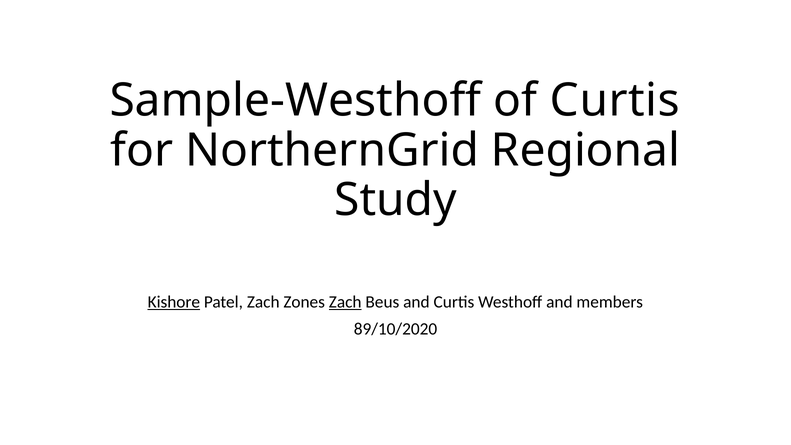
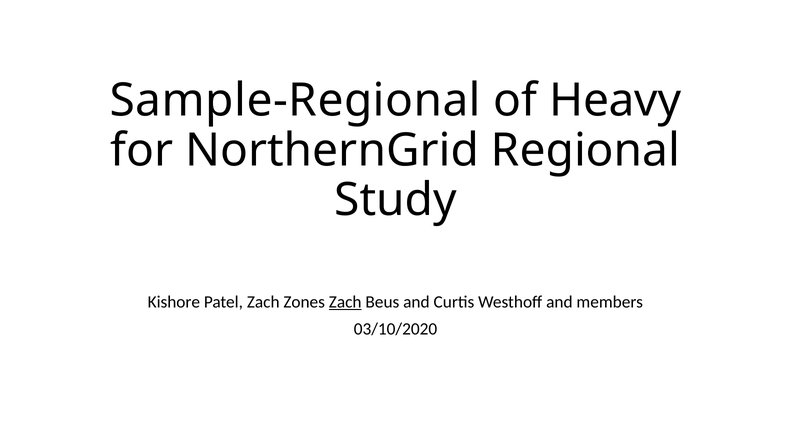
Sample-Westhoff: Sample-Westhoff -> Sample-Regional (295, 100)
of Curtis: Curtis -> Heavy (615, 100)
Kishore underline: present -> none (174, 302)
89/10/2020: 89/10/2020 -> 03/10/2020 (395, 329)
